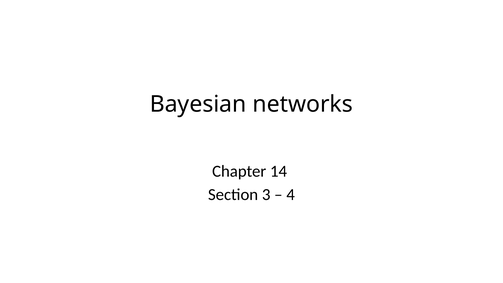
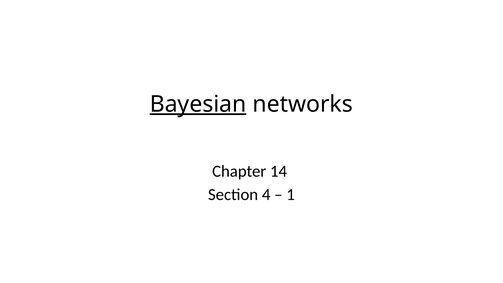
Bayesian underline: none -> present (198, 104)
3: 3 -> 4 (266, 195)
4: 4 -> 1 (291, 195)
